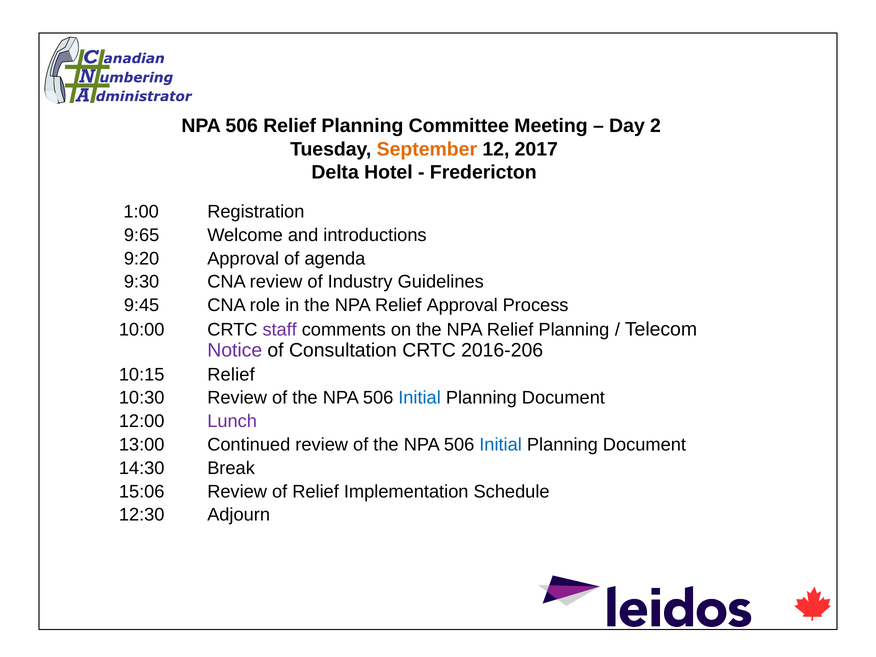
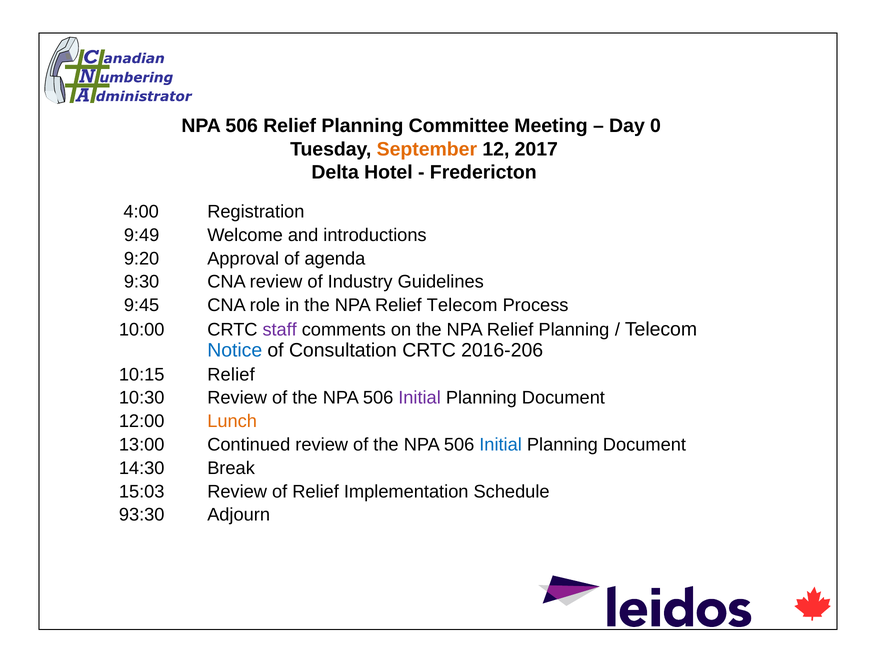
2: 2 -> 0 (655, 126)
1:00: 1:00 -> 4:00 (141, 212)
9:65: 9:65 -> 9:49 (142, 235)
Relief Approval: Approval -> Telecom (462, 305)
Notice colour: purple -> blue (235, 351)
Initial colour: blue -> purple (420, 398)
Lunch colour: purple -> orange (232, 421)
15:06: 15:06 -> 15:03 (142, 492)
12:30: 12:30 -> 93:30 (142, 515)
